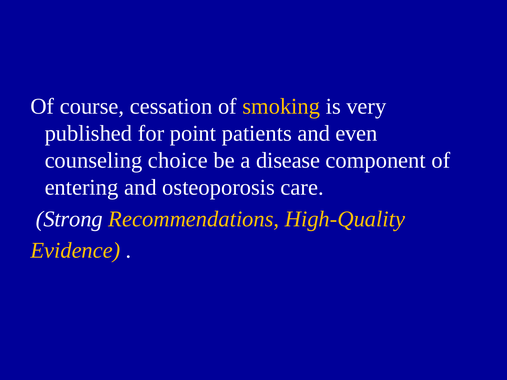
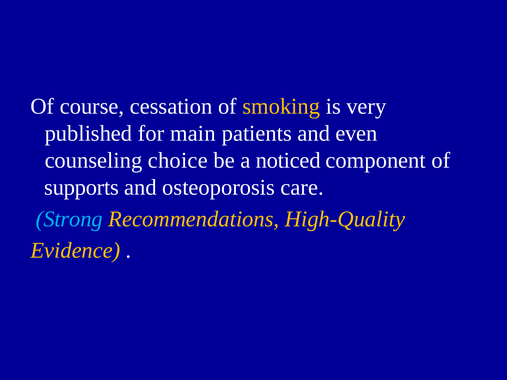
point: point -> main (193, 133)
disease: disease -> noticed (288, 160)
entering: entering -> supports (82, 187)
Strong colour: white -> light blue (69, 219)
